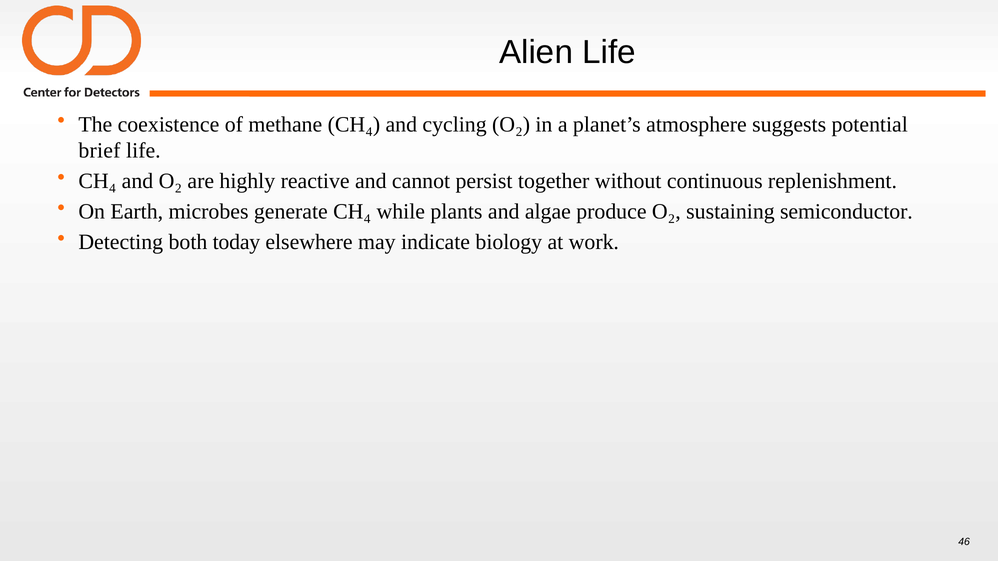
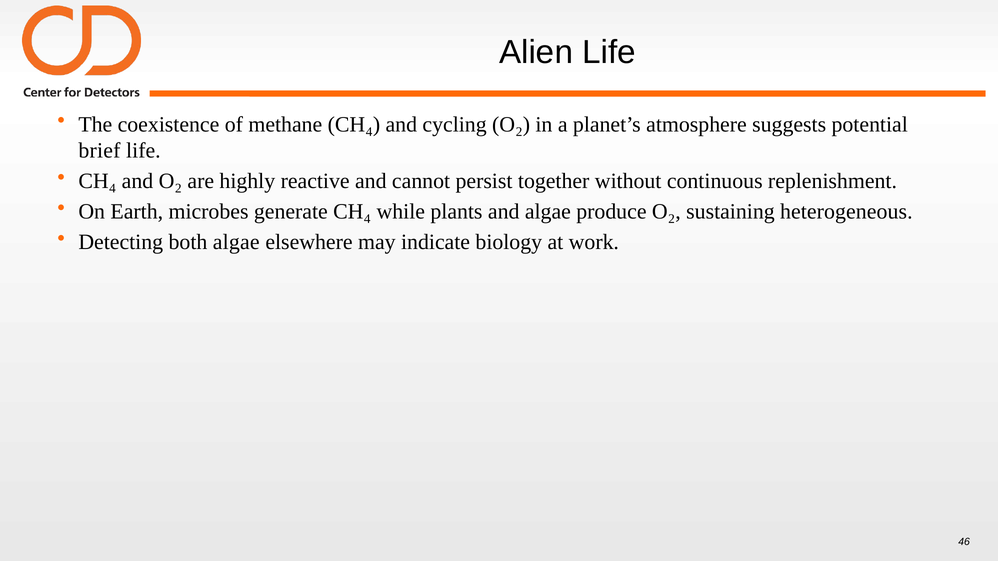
semiconductor: semiconductor -> heterogeneous (846, 212)
both today: today -> algae (236, 242)
